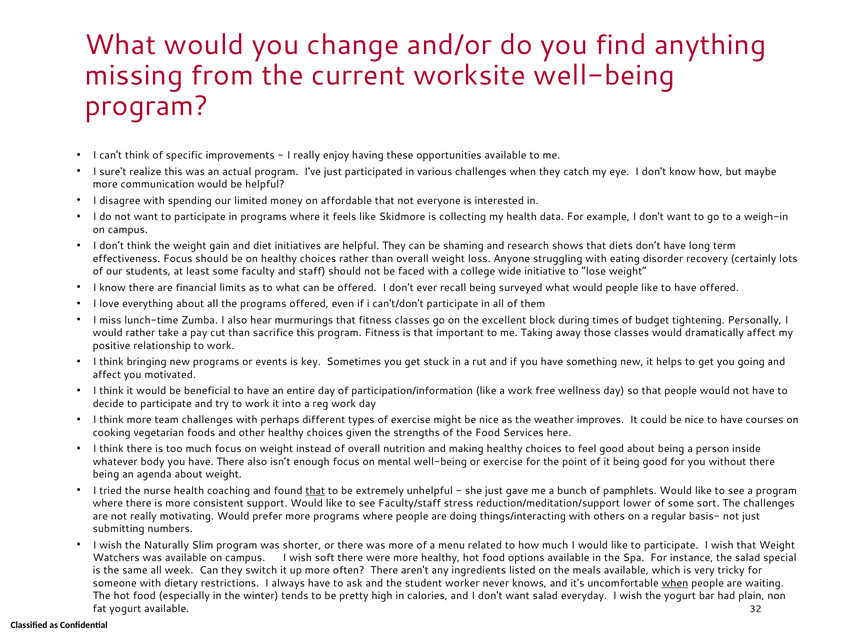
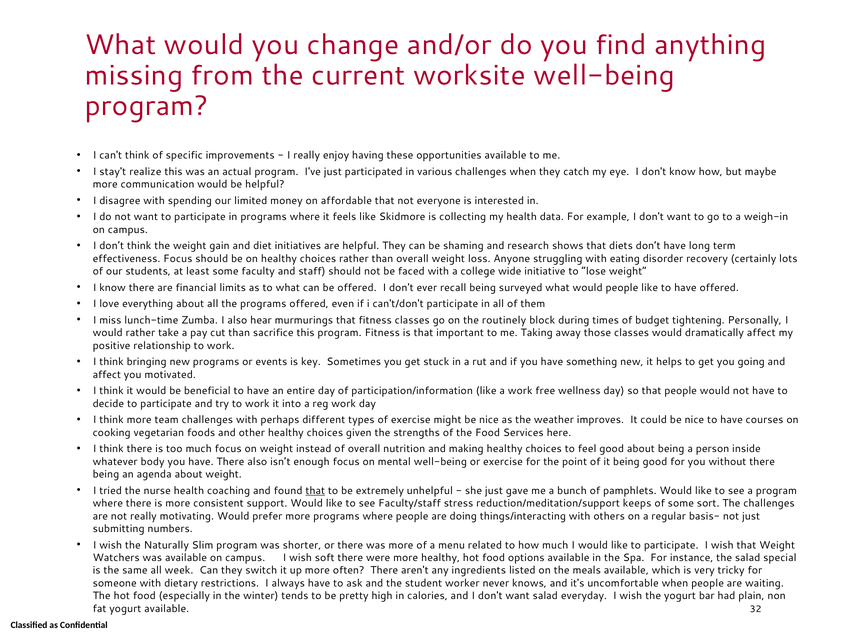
sure't: sure't -> stay't (113, 171)
excellent: excellent -> routinely (504, 320)
lower: lower -> keeps (637, 503)
when underline: present -> none (675, 583)
